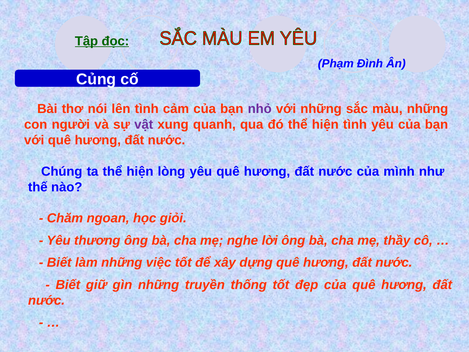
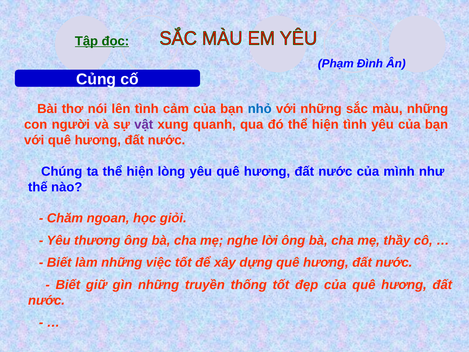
nhỏ colour: purple -> blue (260, 109)
